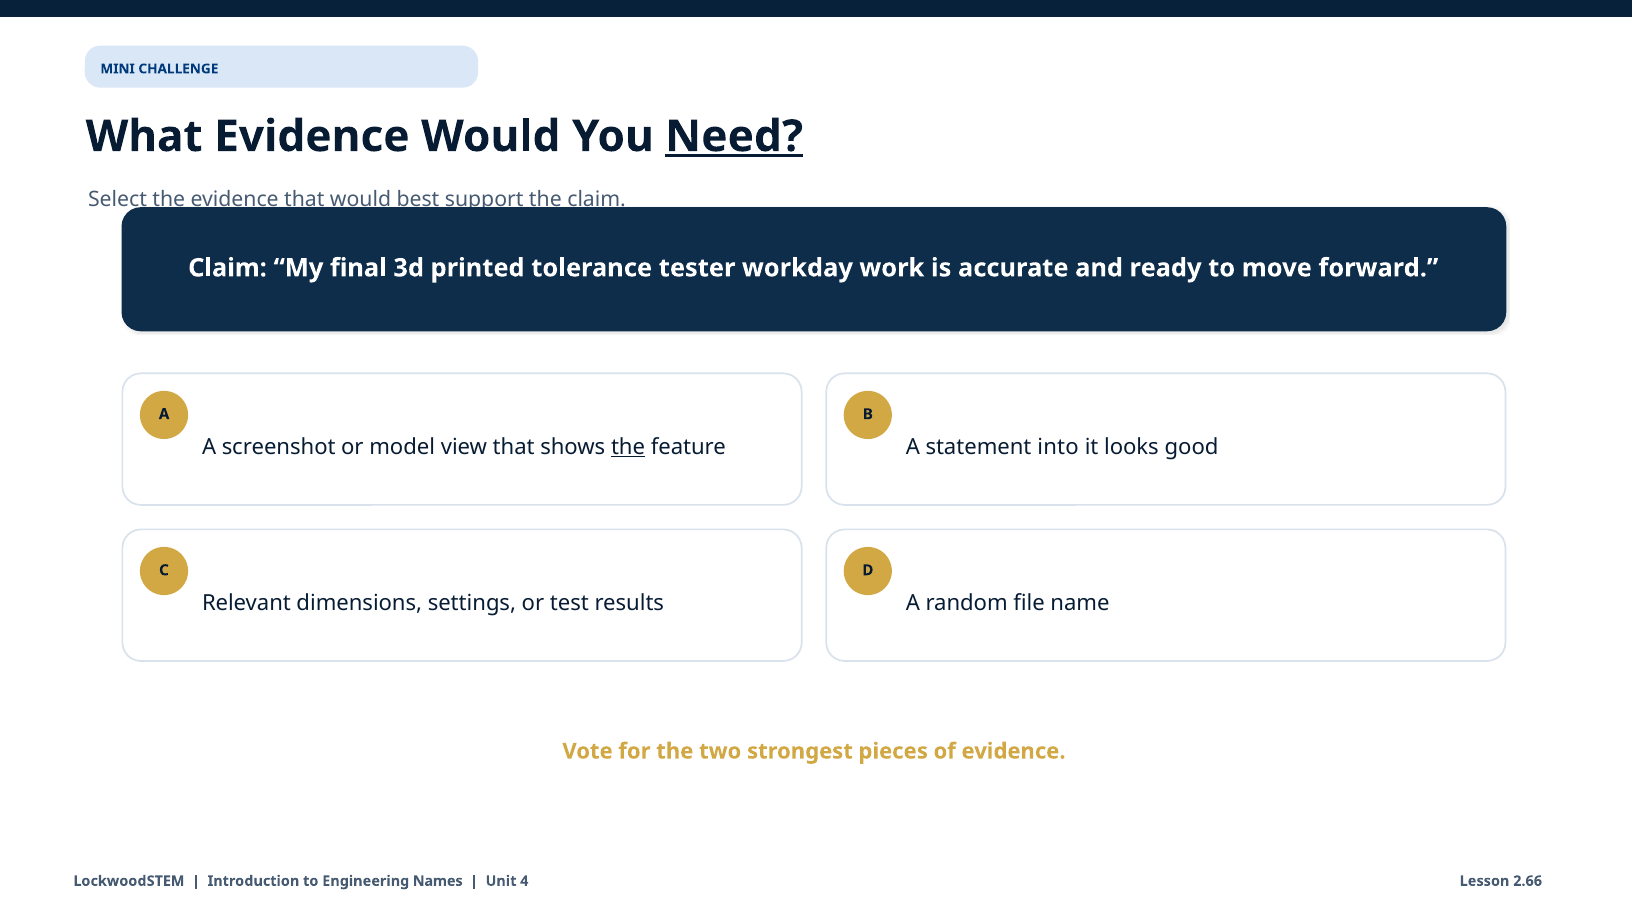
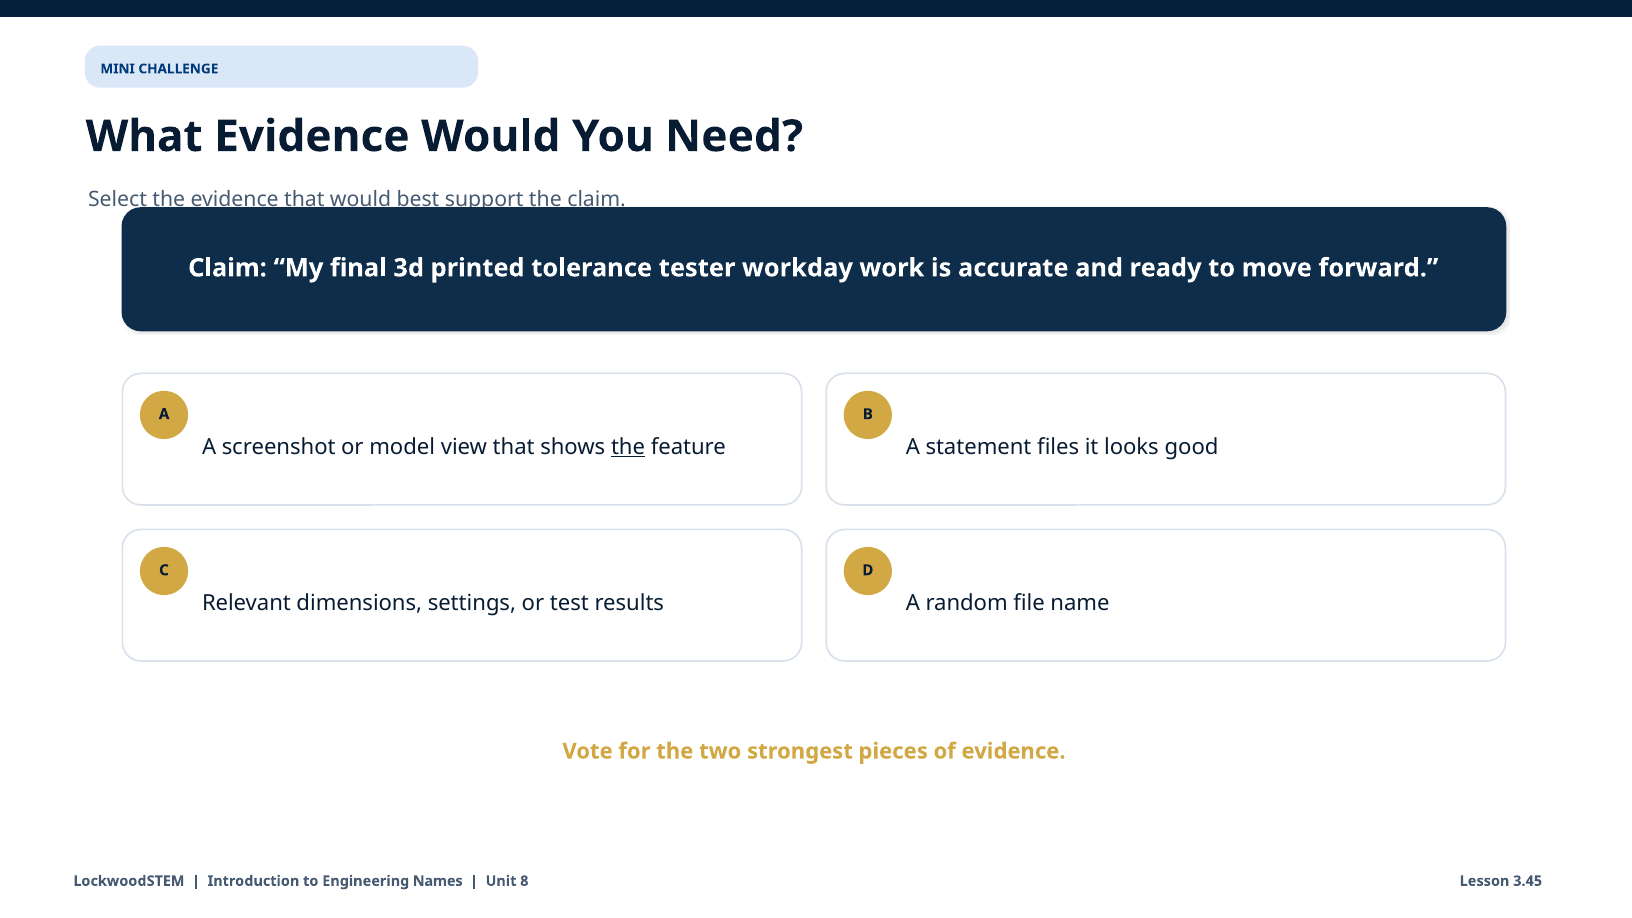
Need underline: present -> none (734, 137)
into: into -> files (1058, 447)
4: 4 -> 8 (524, 881)
2.66: 2.66 -> 3.45 (1528, 881)
